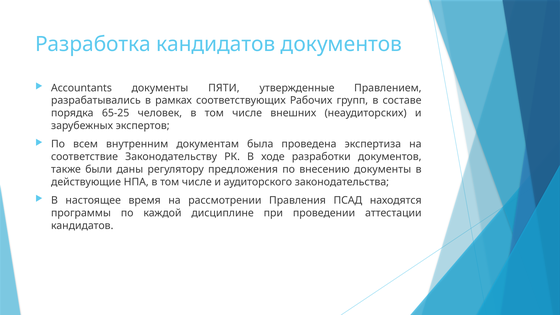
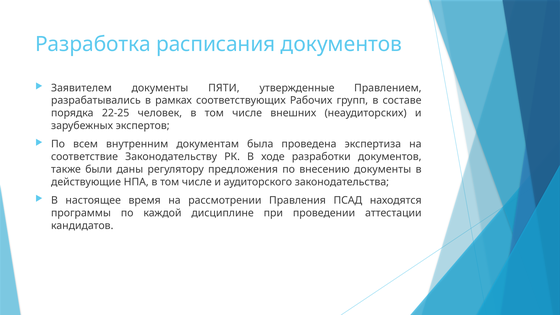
Разработка кандидатов: кандидатов -> расписания (216, 44)
Accountants: Accountants -> Заявителем (81, 88)
65-25: 65-25 -> 22-25 (116, 113)
